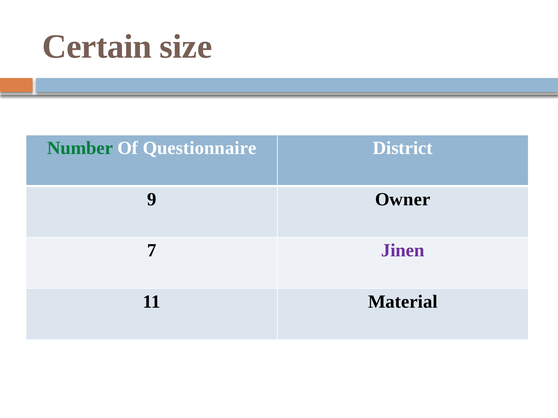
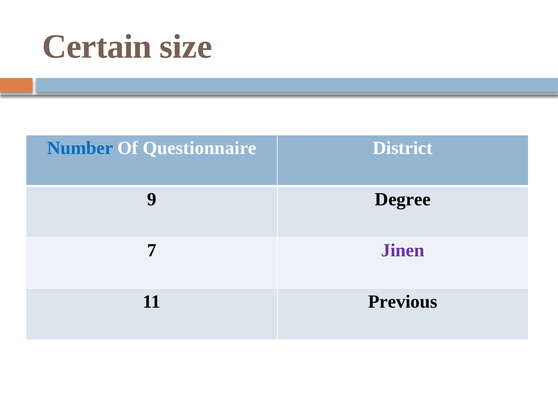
Number colour: green -> blue (80, 148)
Owner: Owner -> Degree (403, 200)
Material: Material -> Previous (403, 302)
